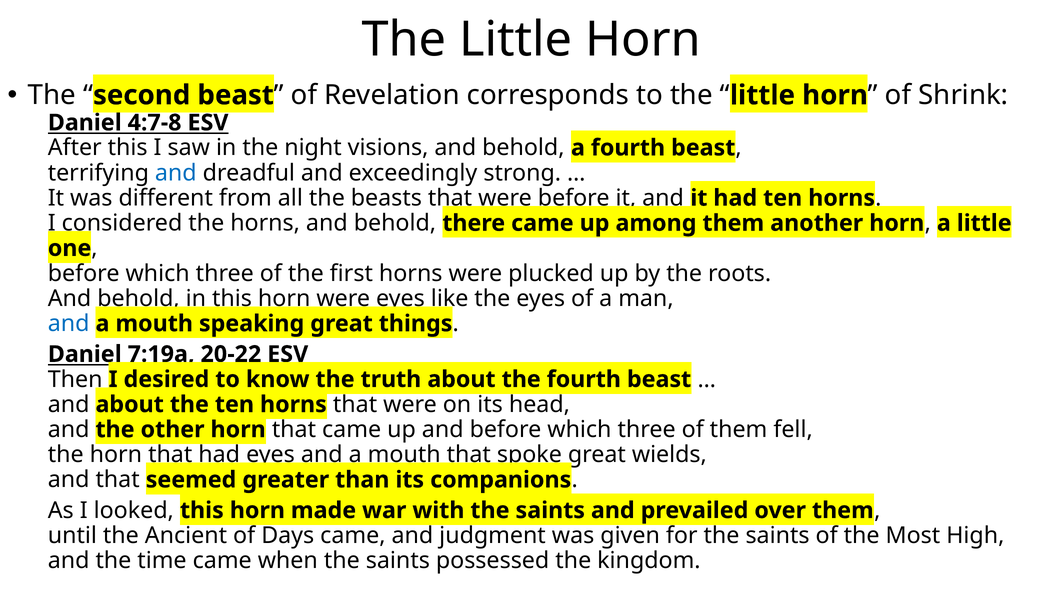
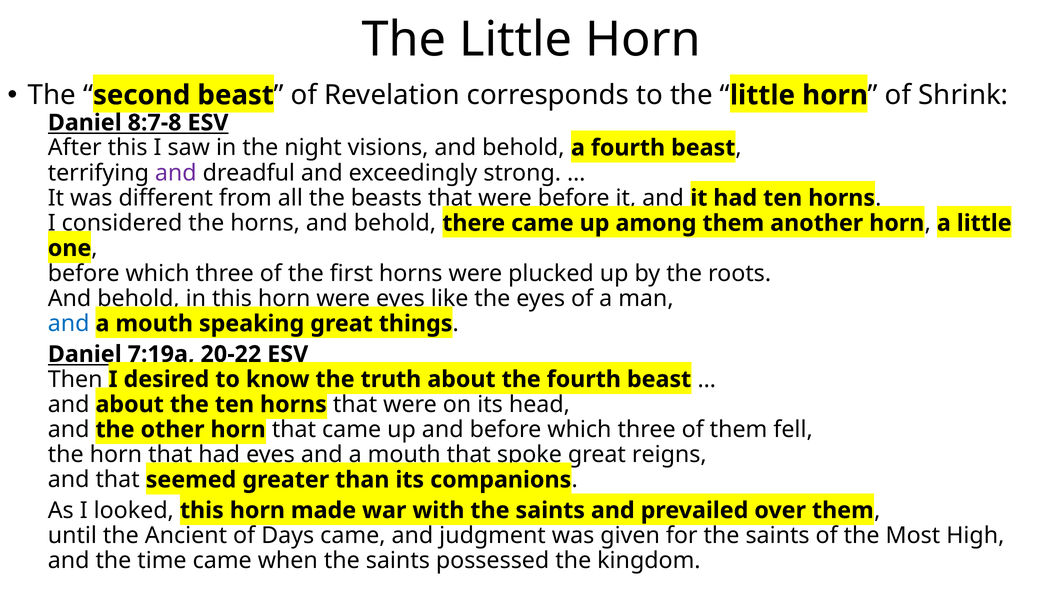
4:7-8: 4:7-8 -> 8:7-8 (155, 123)
and colour: blue -> purple (176, 173)
wields: wields -> reigns (669, 455)
